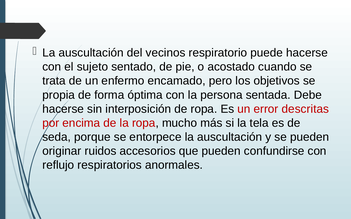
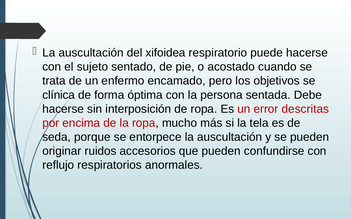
vecinos: vecinos -> xifoidea (166, 53)
propia: propia -> clínica (59, 95)
